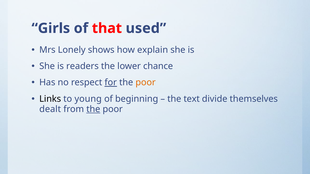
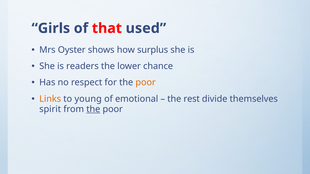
Lonely: Lonely -> Oyster (72, 50)
explain: explain -> surplus (153, 50)
for underline: present -> none (111, 83)
Links colour: black -> orange (50, 99)
beginning: beginning -> emotional (137, 99)
text: text -> rest (192, 99)
dealt: dealt -> spirit (50, 109)
